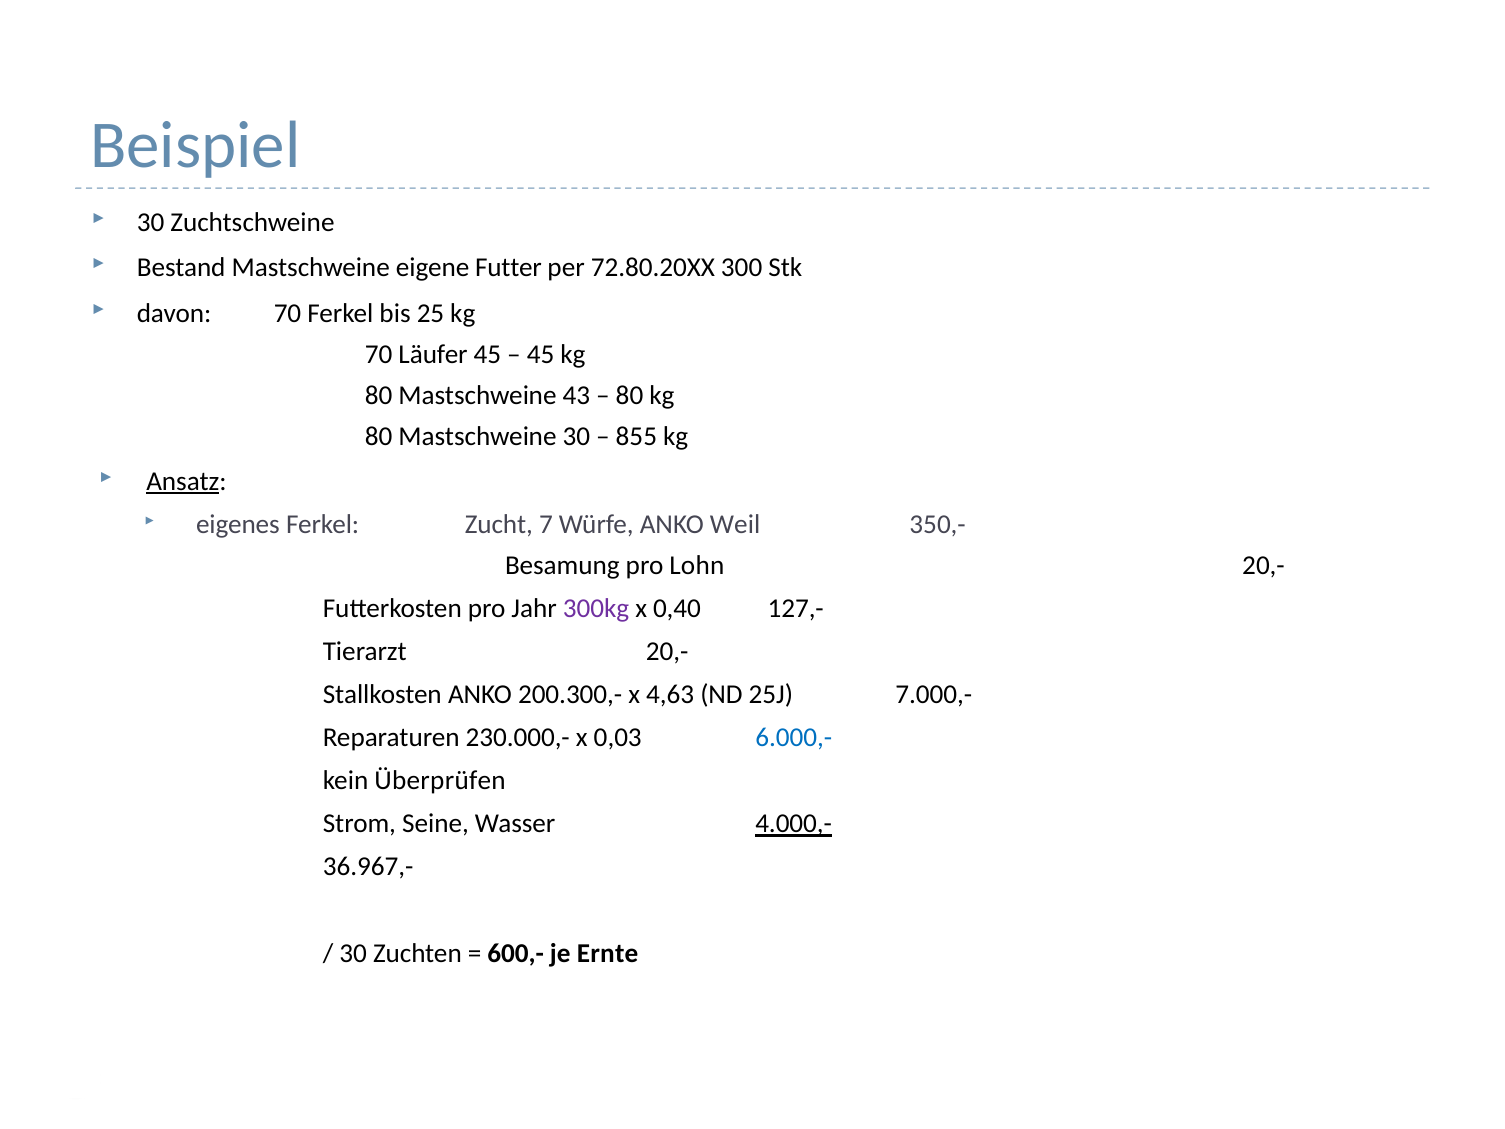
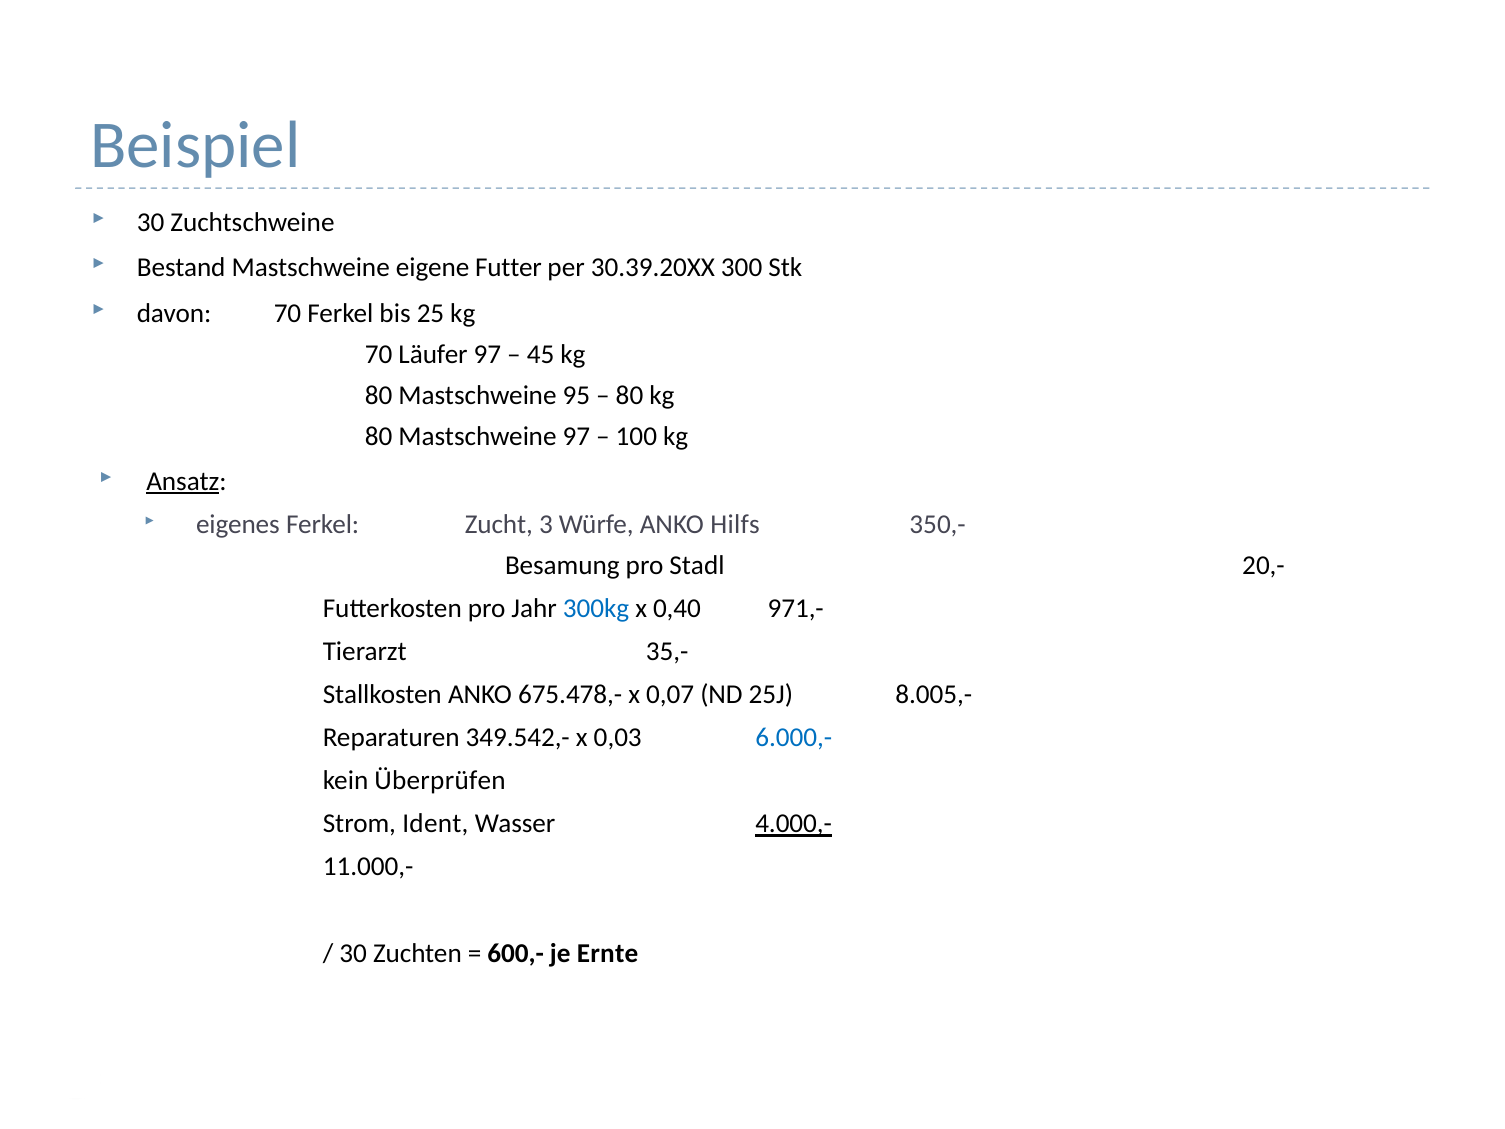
72.80.20XX: 72.80.20XX -> 30.39.20XX (653, 268)
Läufer 45: 45 -> 97 (487, 354)
43: 43 -> 95 (576, 395)
Mastschweine 30: 30 -> 97 (576, 436)
855: 855 -> 100 (636, 436)
7: 7 -> 3 (546, 524)
Weil: Weil -> Hilfs (735, 524)
Lohn: Lohn -> Stadl (697, 565)
300kg colour: purple -> blue (596, 608)
127,-: 127,- -> 971,- (796, 608)
Tierarzt 20,-: 20,- -> 35,- (667, 651)
200.300,-: 200.300,- -> 675.478,- (570, 695)
4,63: 4,63 -> 0,07 (670, 695)
7.000,-: 7.000,- -> 8.005,- (934, 695)
230.000,-: 230.000,- -> 349.542,- (518, 738)
Seine: Seine -> Ident (435, 824)
36.967,-: 36.967,- -> 11.000,- (368, 867)
